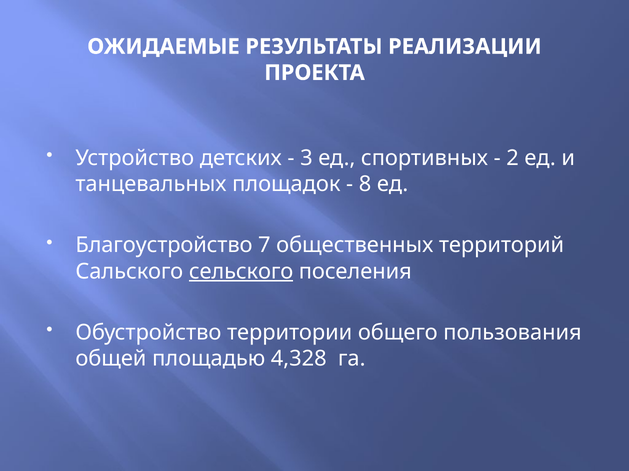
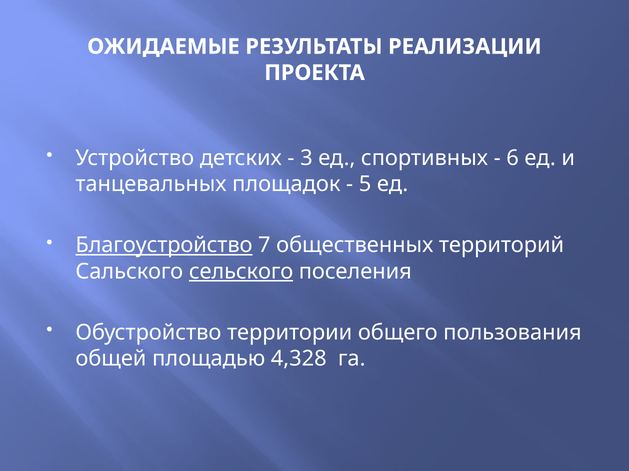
2: 2 -> 6 (513, 158)
8: 8 -> 5 (365, 185)
Благоустройство underline: none -> present (164, 246)
